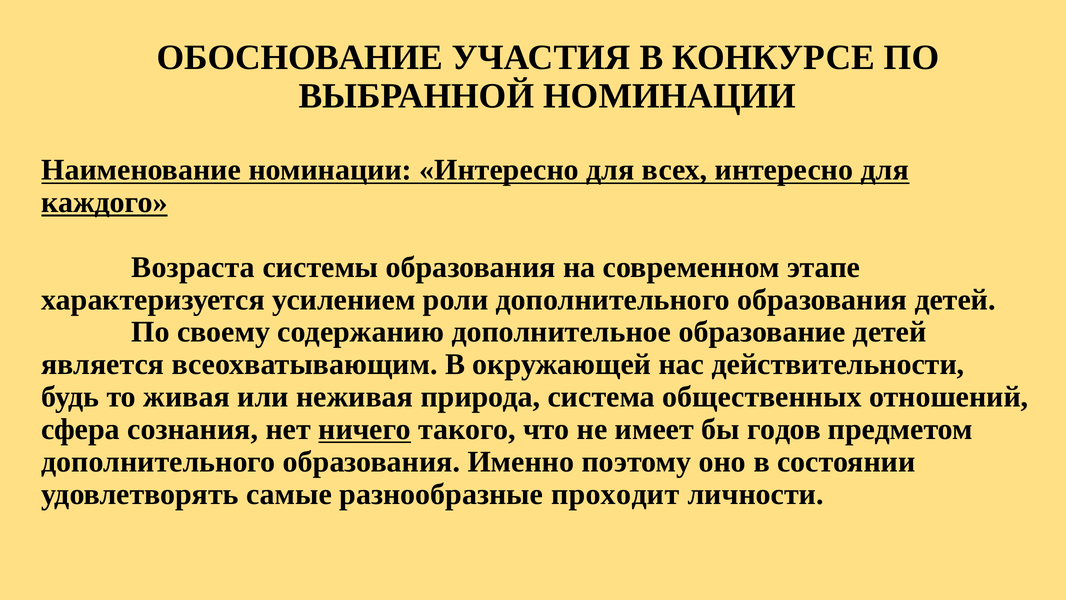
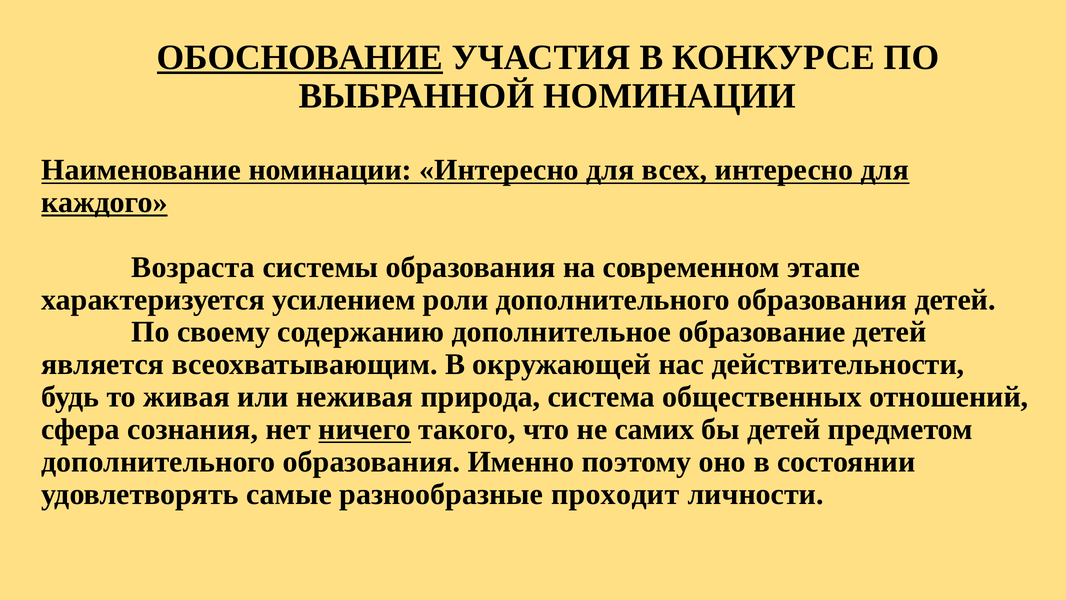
ОБОСНОВАНИЕ underline: none -> present (300, 57)
имеет: имеет -> самих (654, 429)
бы годов: годов -> детей (784, 429)
